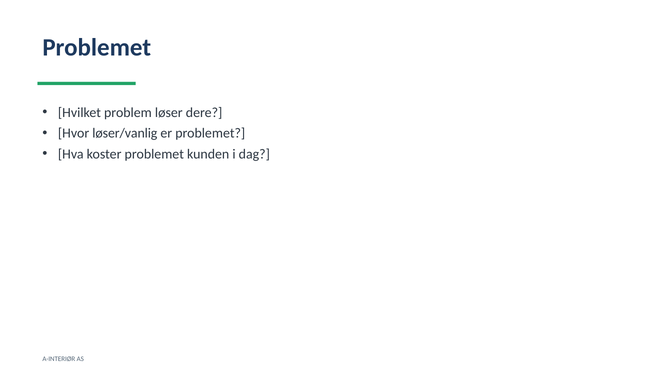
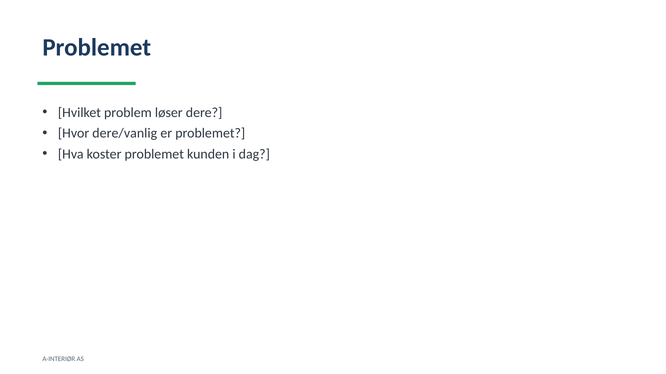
løser/vanlig: løser/vanlig -> dere/vanlig (125, 134)
